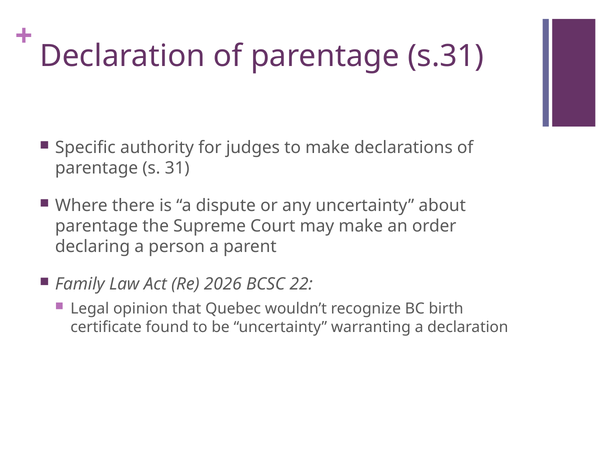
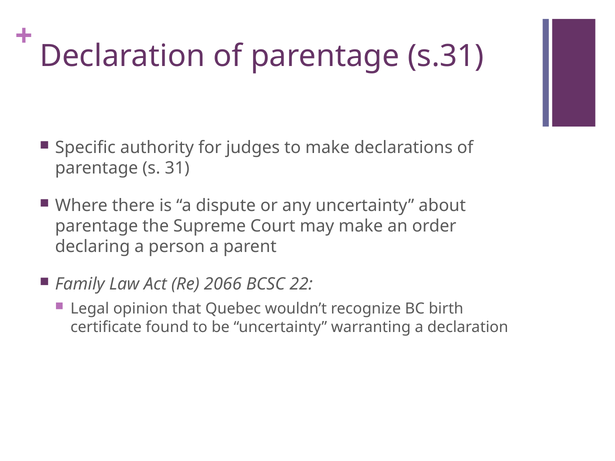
2026: 2026 -> 2066 (223, 284)
